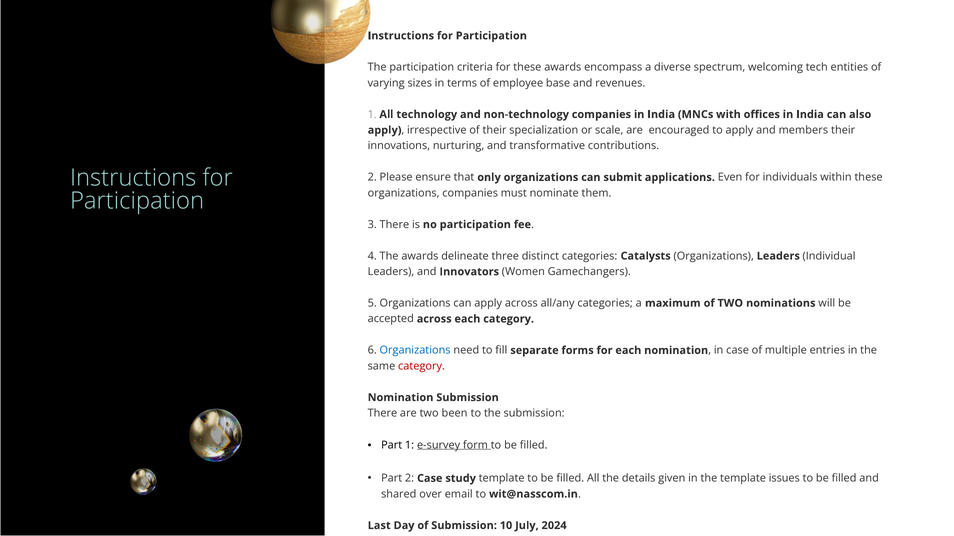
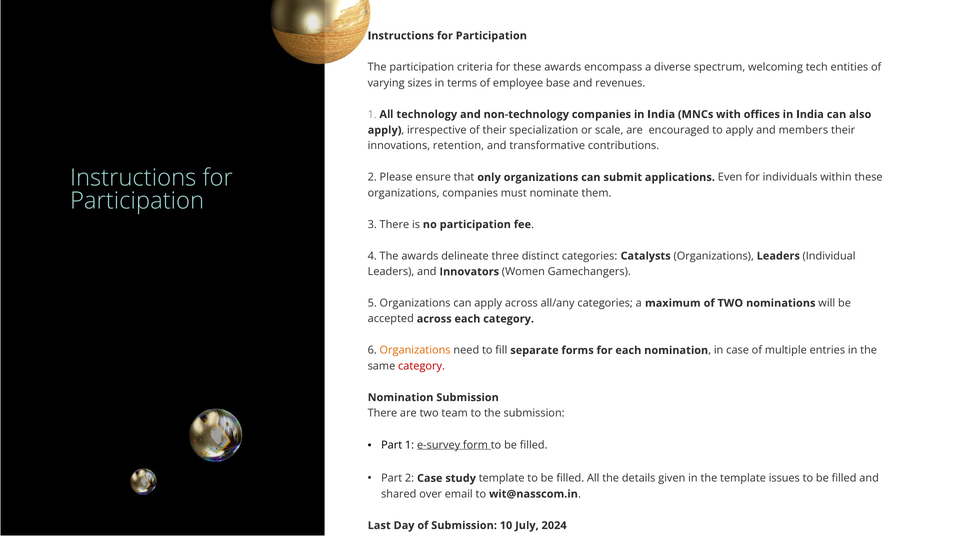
nurturing: nurturing -> retention (459, 146)
Organizations colour: blue -> orange (415, 351)
been: been -> team (455, 414)
